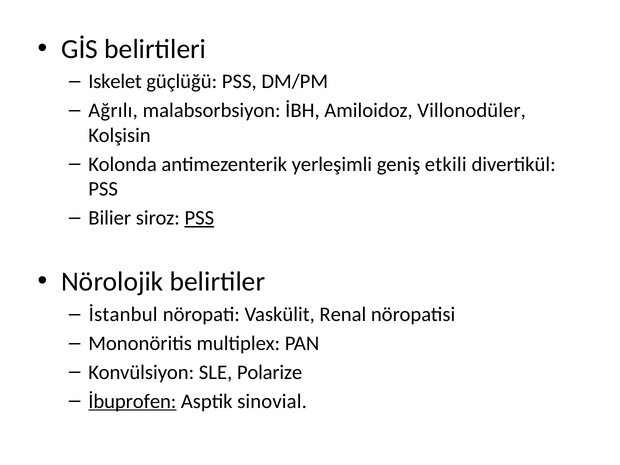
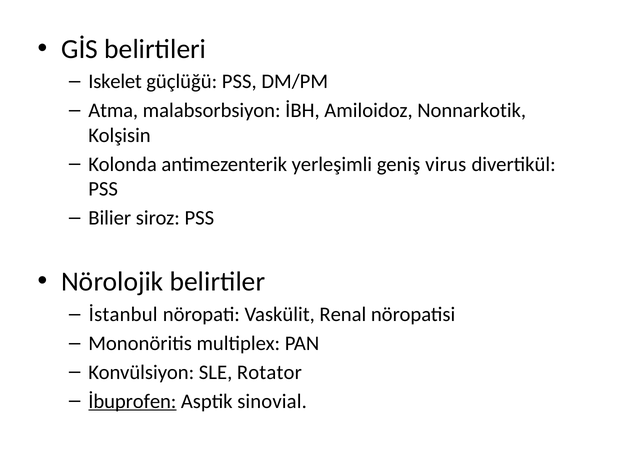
Ağrılı: Ağrılı -> Atma (113, 111)
Villonodüler: Villonodüler -> Nonnarkotik (472, 111)
etkili: etkili -> virus (446, 164)
PSS underline: present -> none (199, 218)
Polarize: Polarize -> Rotator (269, 372)
